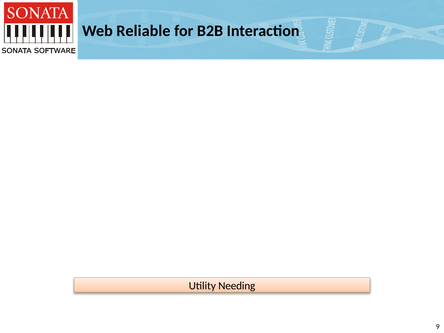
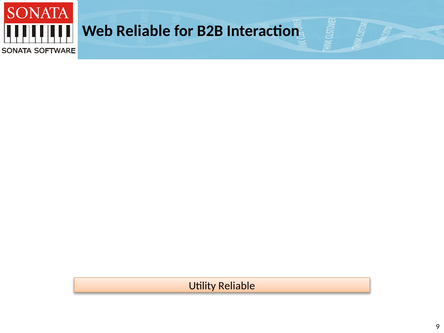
Utility Needing: Needing -> Reliable (237, 286)
